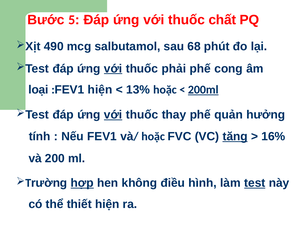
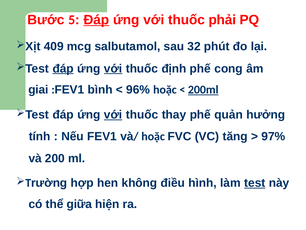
Đáp underline: none -> present (96, 20)
chất: chất -> phải (222, 20)
490: 490 -> 409 (54, 46)
68: 68 -> 32 (194, 46)
đáp underline: none -> present (63, 68)
phải: phải -> định (174, 68)
loại: loại -> giai (38, 90)
:FEV1 hiện: hiện -> bình (100, 90)
13%: 13% -> 96% (138, 90)
tăng underline: present -> none (235, 136)
16%: 16% -> 97% (273, 136)
hợp underline: present -> none (82, 183)
thiết: thiết -> giữa (79, 204)
